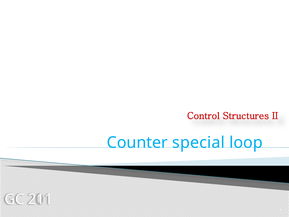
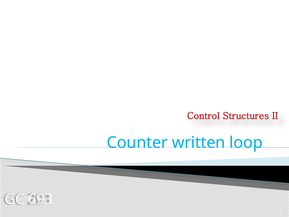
special: special -> written (199, 142)
211: 211 -> 693 (40, 199)
